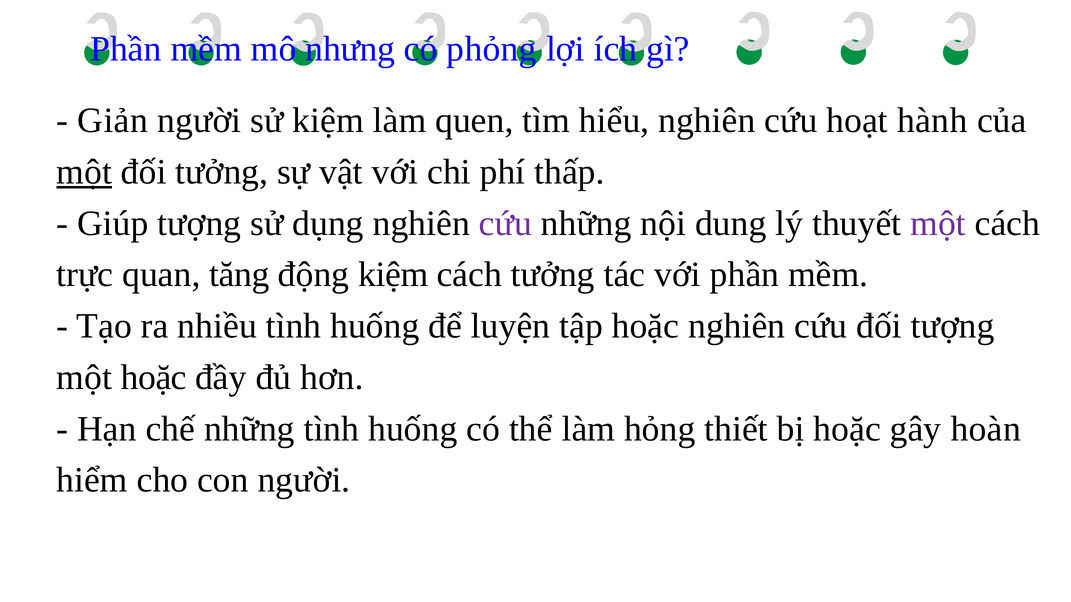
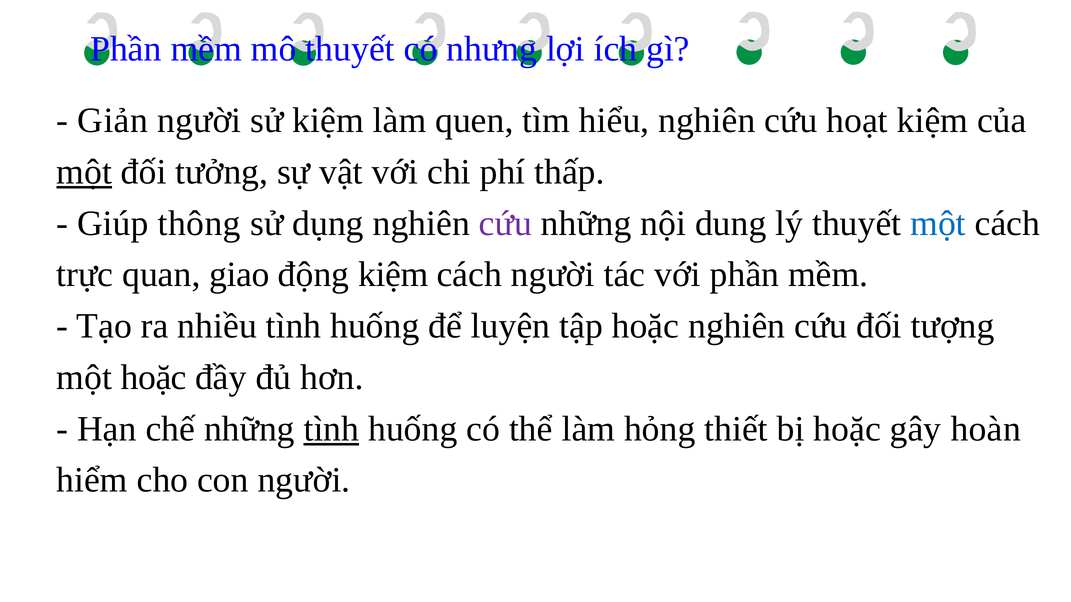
mô nhưng: nhưng -> thuyết (350, 49)
phỏng: phỏng -> nhưng (492, 49)
hoạt hành: hành -> kiệm (932, 121)
Giúp tượng: tượng -> thông (199, 223)
một colour: purple -> blue (938, 223)
tăng: tăng -> giao (239, 275)
cách tưởng: tưởng -> người (553, 275)
tình underline: none -> present (331, 429)
